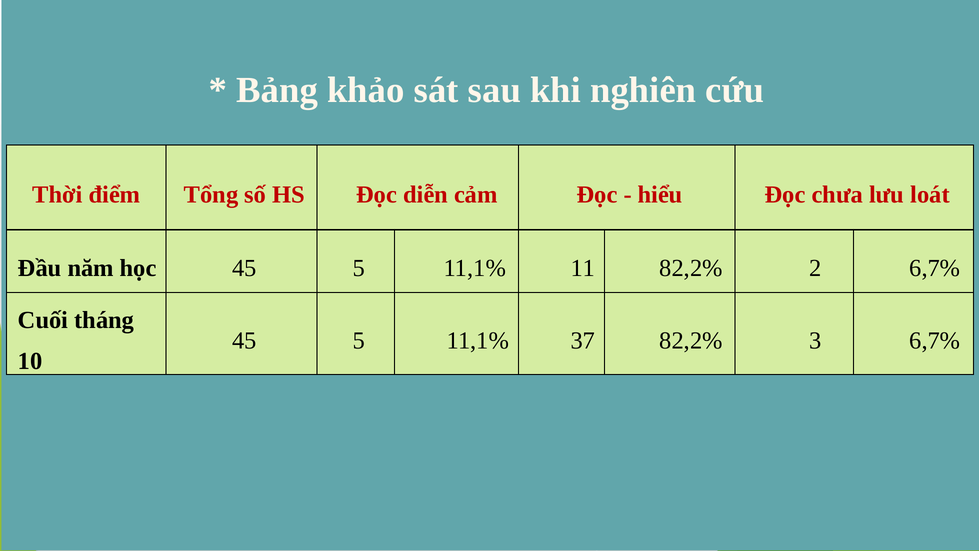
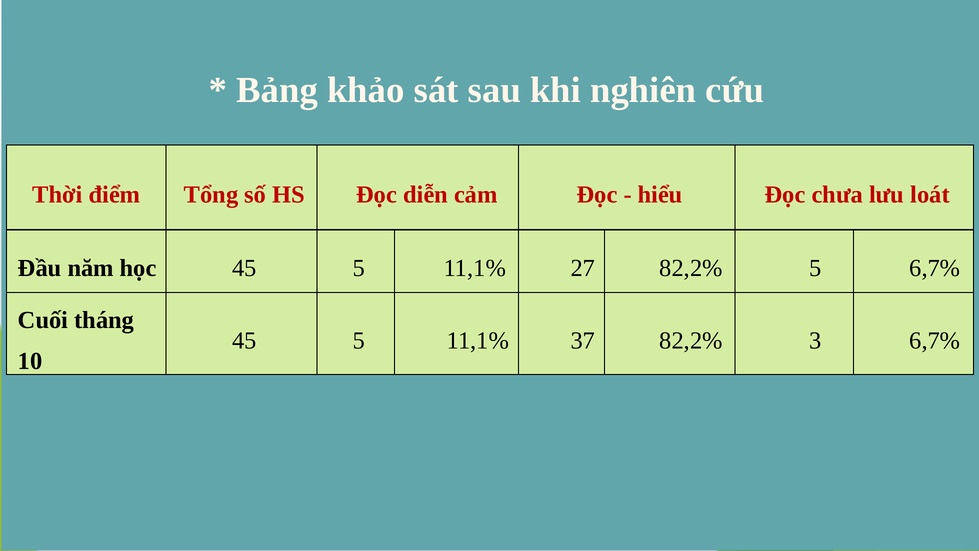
11: 11 -> 27 (583, 268)
82,2% 2: 2 -> 5 (815, 268)
